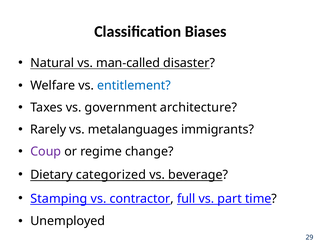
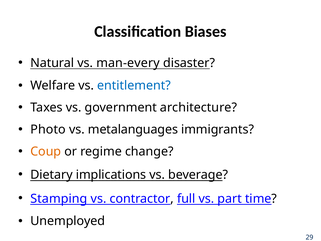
man-called: man-called -> man-every (128, 63)
Rarely: Rarely -> Photo (48, 129)
Coup colour: purple -> orange (46, 151)
categorized: categorized -> implications (111, 175)
